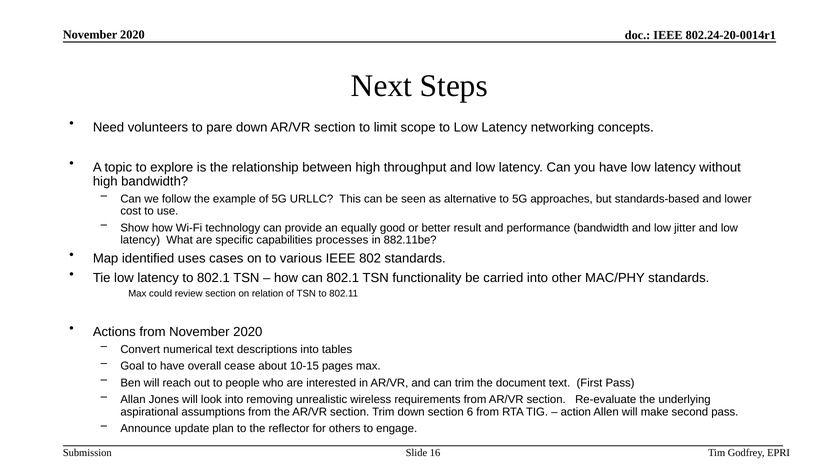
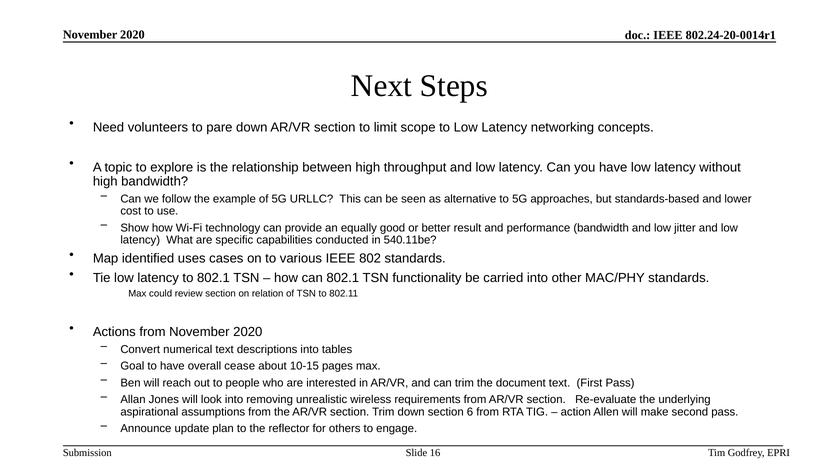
processes: processes -> conducted (342, 240)
882.11be: 882.11be -> 540.11be (410, 240)
